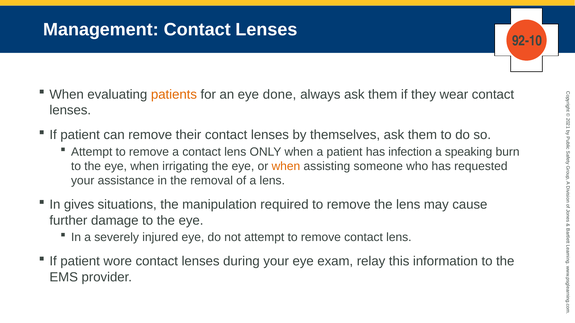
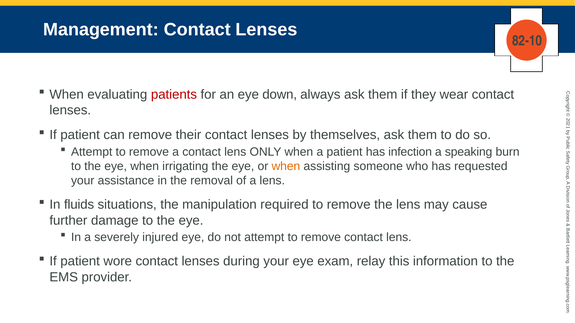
92-10: 92-10 -> 82-10 (527, 41)
patients colour: orange -> red (174, 95)
done: done -> down (280, 95)
gives: gives -> fluids (79, 205)
